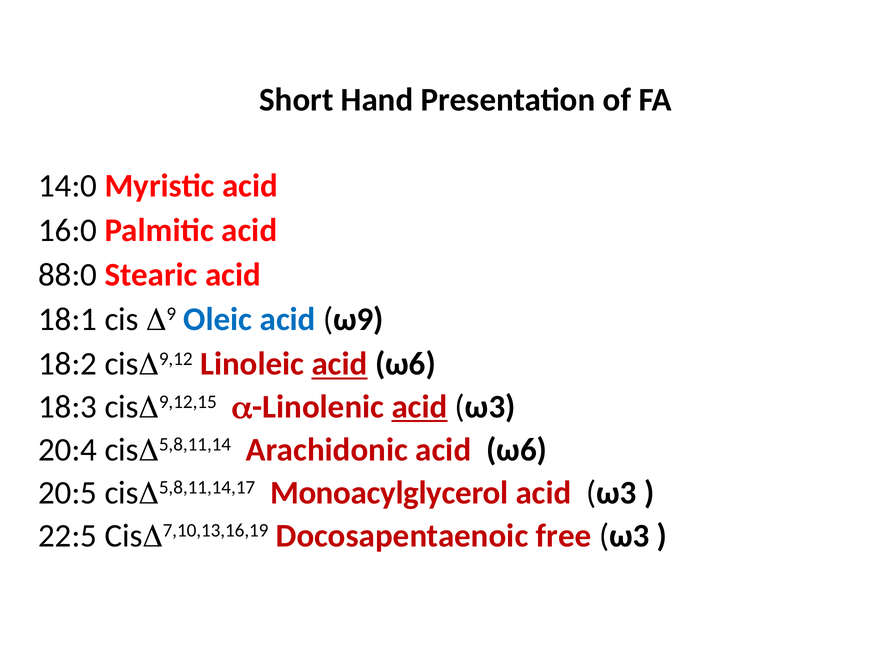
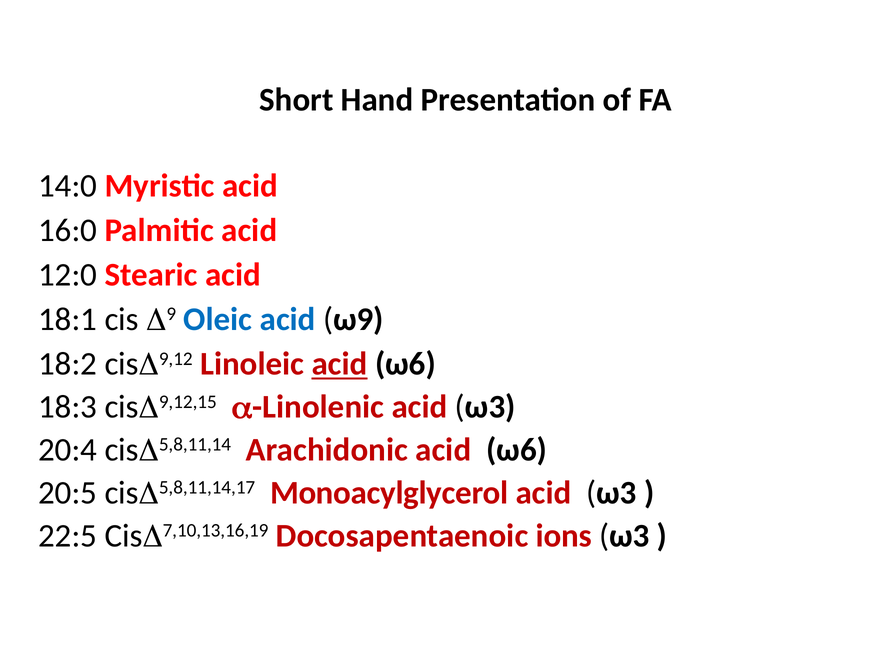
88:0: 88:0 -> 12:0 (68, 275)
acid underline: present -> none (420, 407)
free: free -> ions (564, 536)
